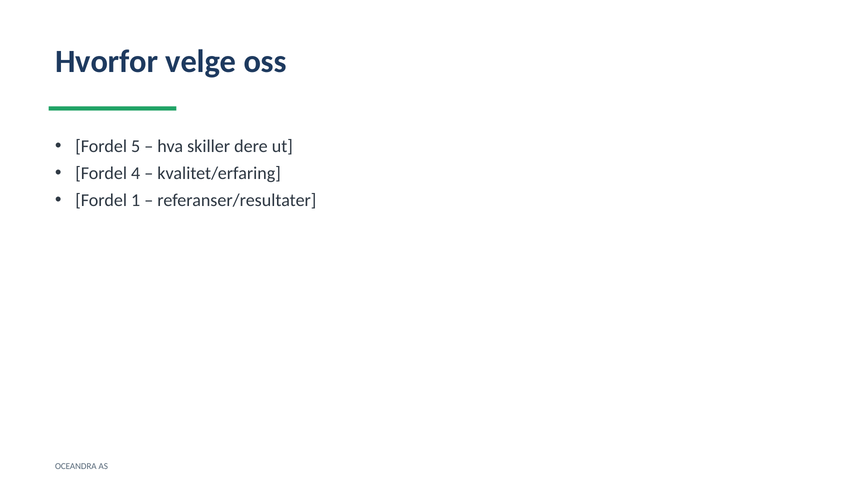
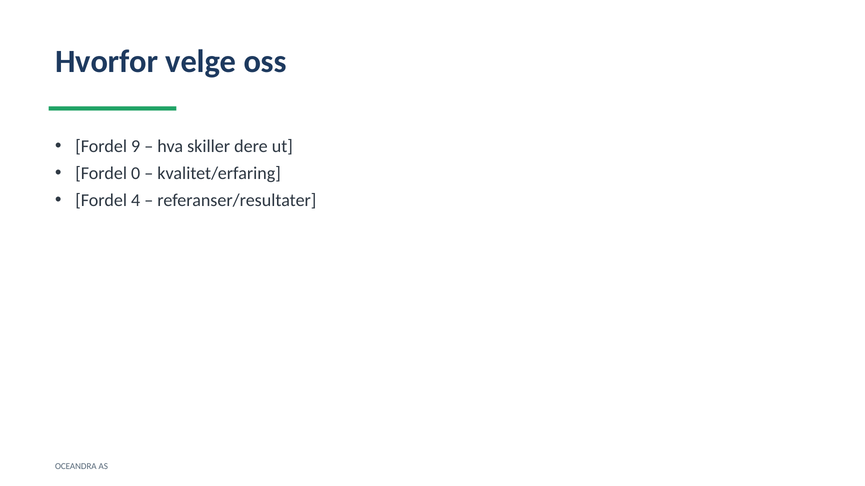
5: 5 -> 9 (136, 147)
4: 4 -> 0 (136, 174)
1: 1 -> 4 (136, 201)
